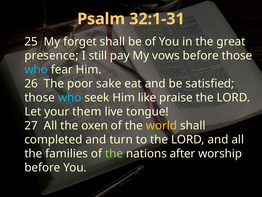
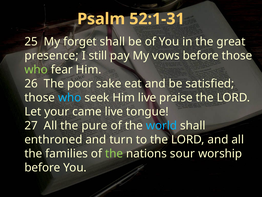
32:1-31: 32:1-31 -> 52:1-31 (157, 19)
who colour: light blue -> light green (36, 69)
Him like: like -> live (147, 97)
them: them -> came (87, 111)
oxen: oxen -> pure (94, 125)
world colour: yellow -> light blue (161, 125)
completed: completed -> enthroned (53, 139)
after: after -> sour (182, 153)
